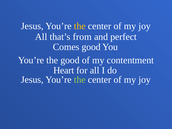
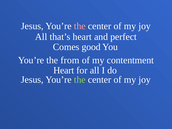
the colour: yellow -> pink (80, 26)
that’s from: from -> heart (82, 37)
the good: good -> from (70, 60)
